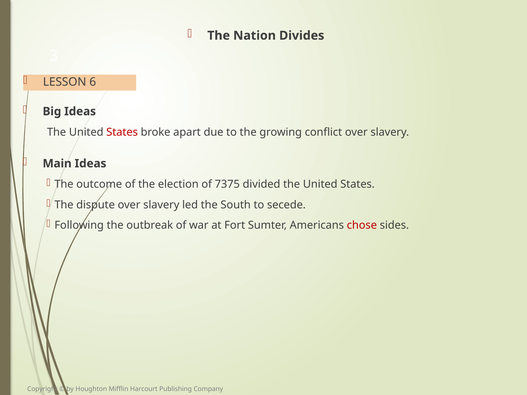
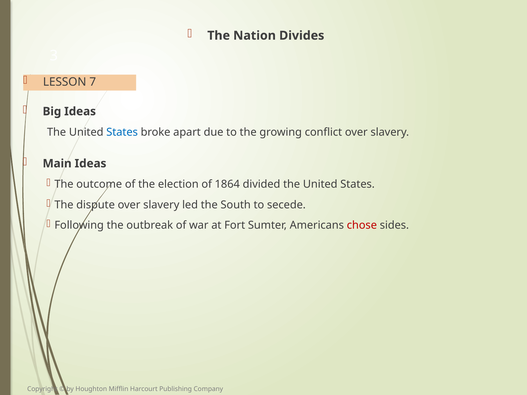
6: 6 -> 7 (93, 82)
States colour: red -> blue (122, 132)
7375: 7375 -> 1864 (227, 184)
